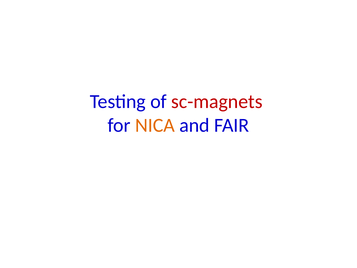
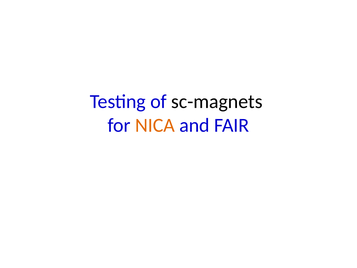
sc-magnets colour: red -> black (217, 101)
